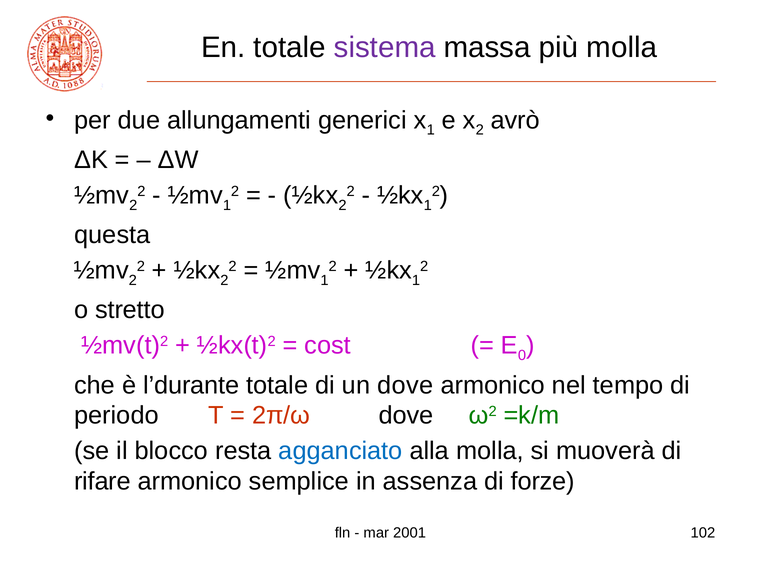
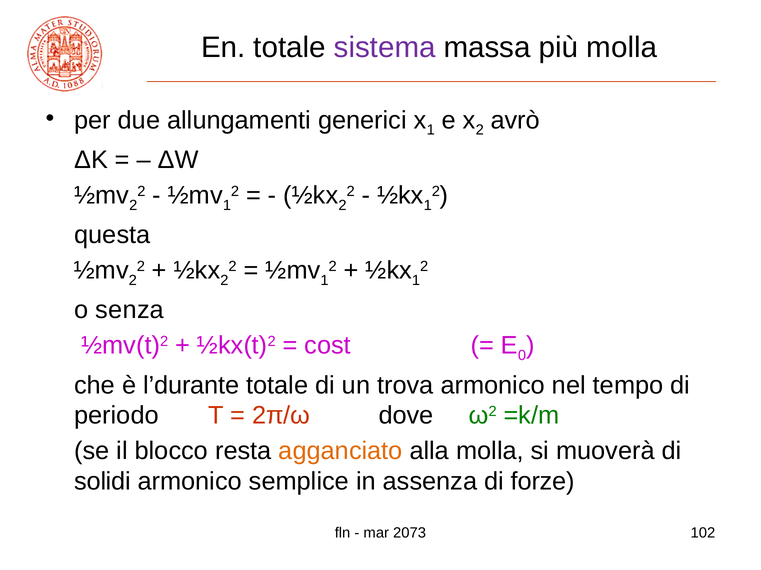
stretto: stretto -> senza (130, 311)
un dove: dove -> trova (405, 386)
agganciato colour: blue -> orange (341, 452)
rifare: rifare -> solidi (103, 482)
2001: 2001 -> 2073 (410, 533)
